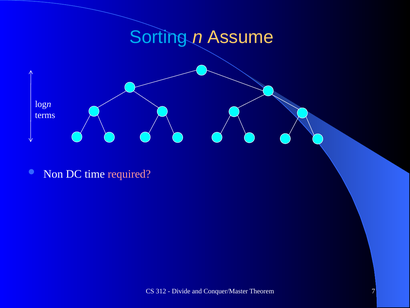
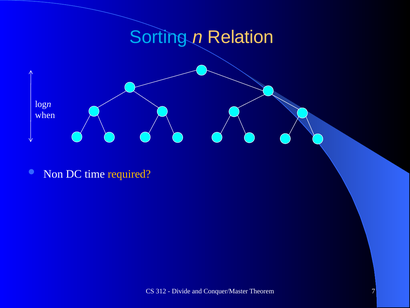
Assume: Assume -> Relation (241, 37)
terms: terms -> when (45, 115)
required colour: pink -> yellow (129, 174)
